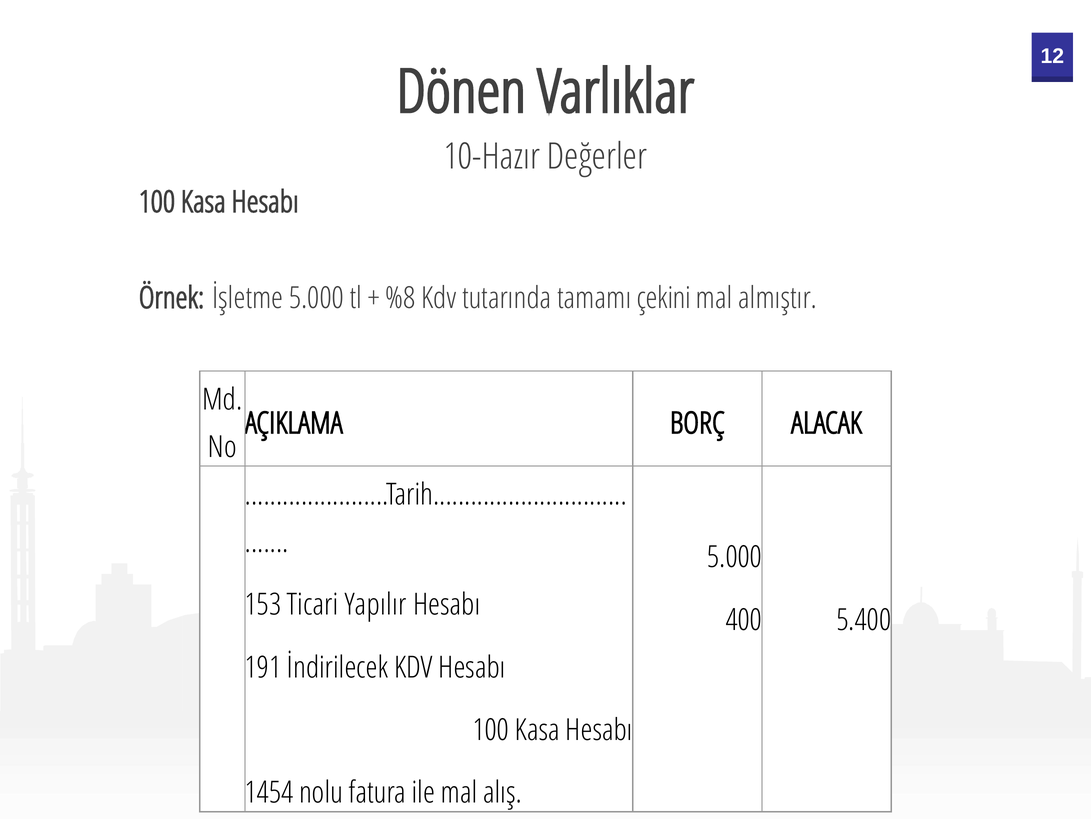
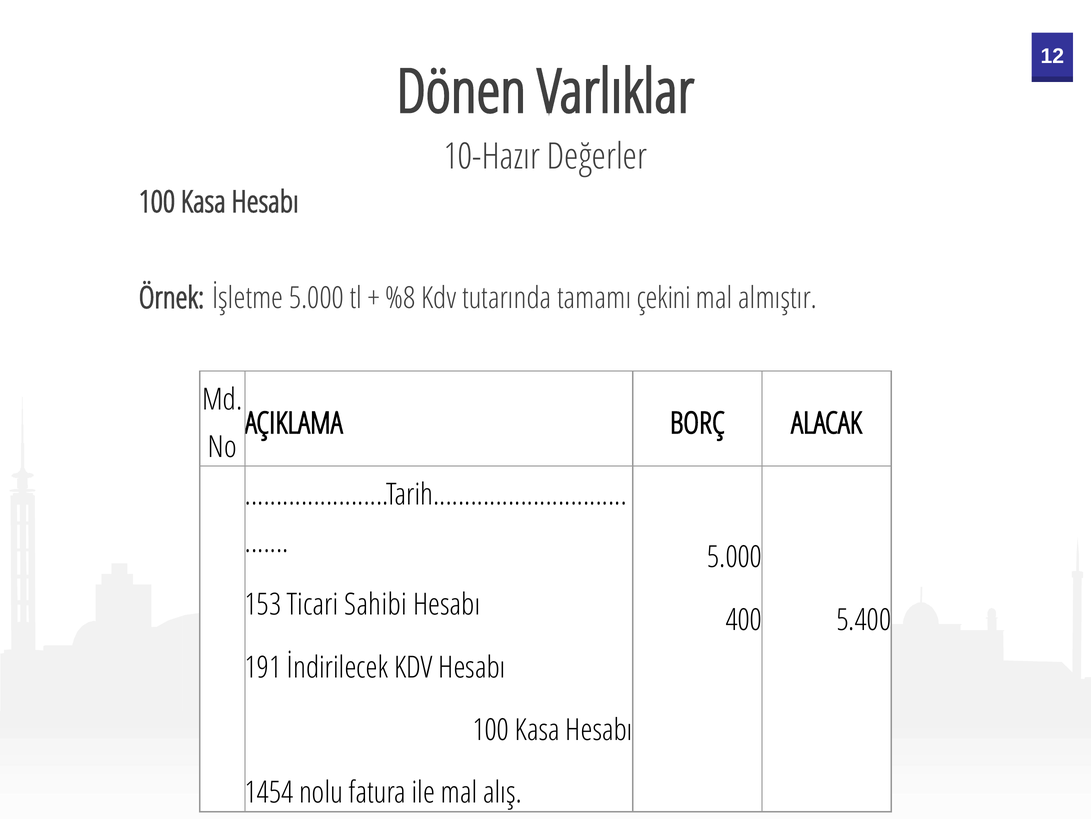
Yapılır: Yapılır -> Sahibi (376, 604)
